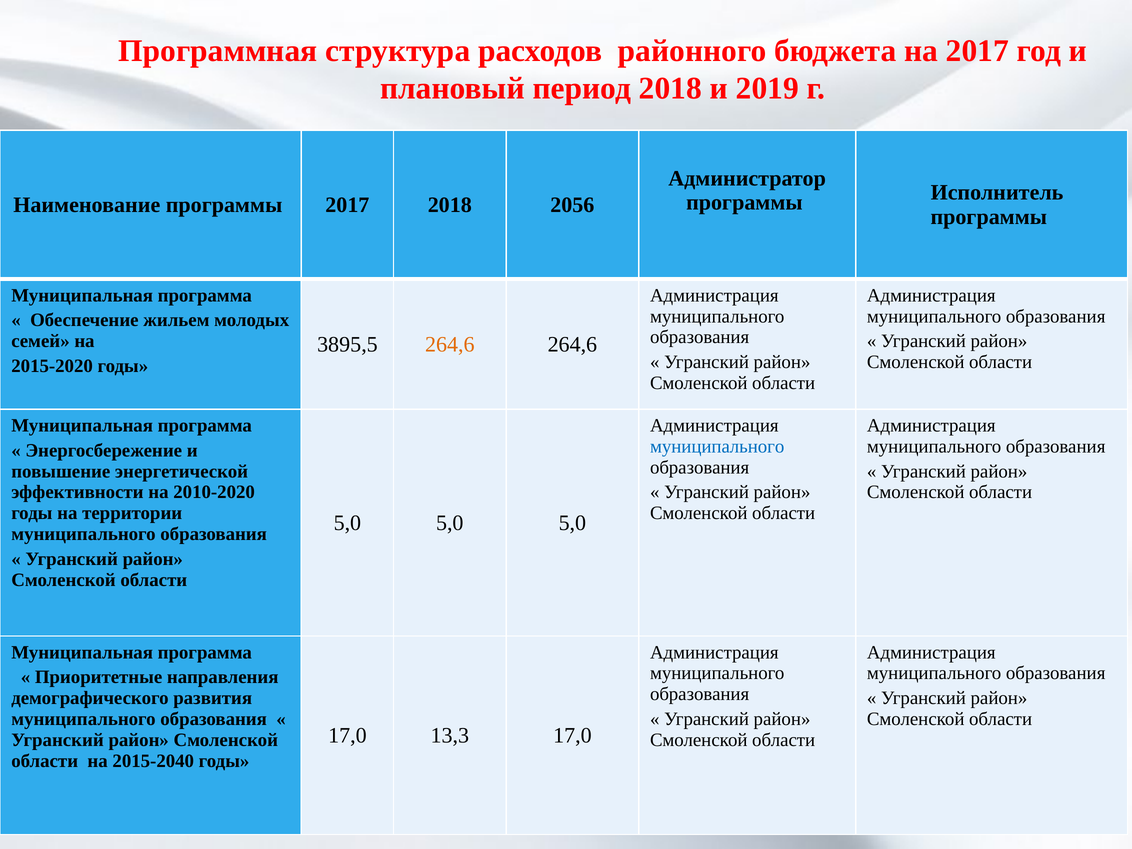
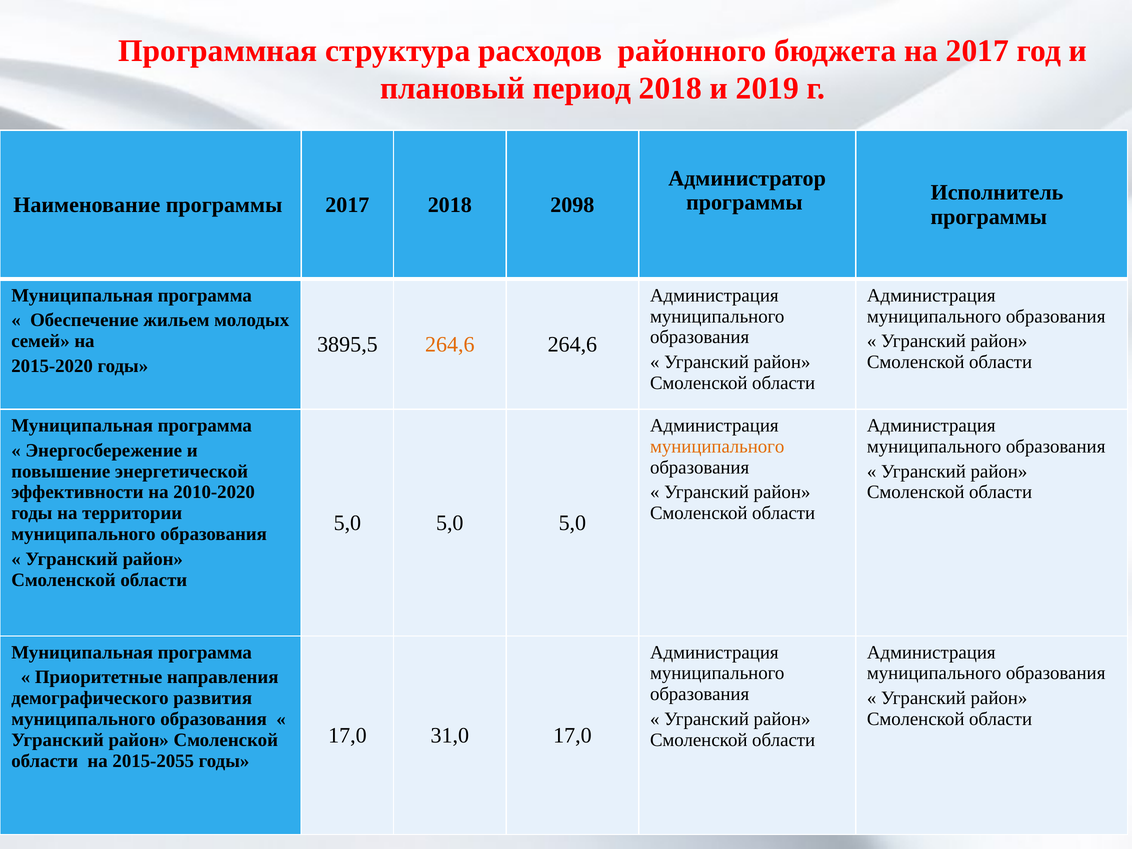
2056: 2056 -> 2098 (572, 205)
муниципального colour: blue -> orange (717, 447)
13,3: 13,3 -> 31,0 (450, 735)
2015-2040: 2015-2040 -> 2015-2055 (153, 761)
